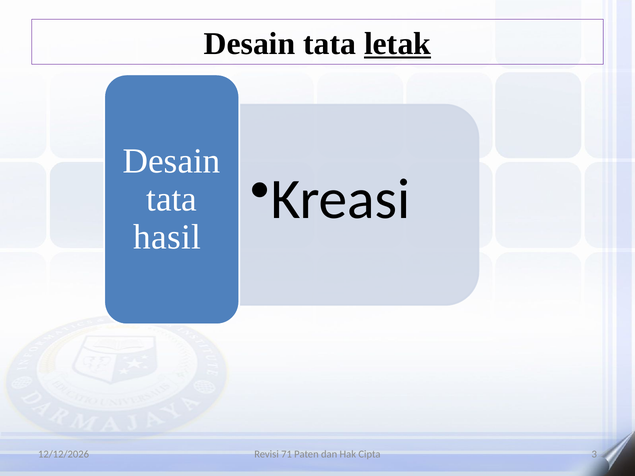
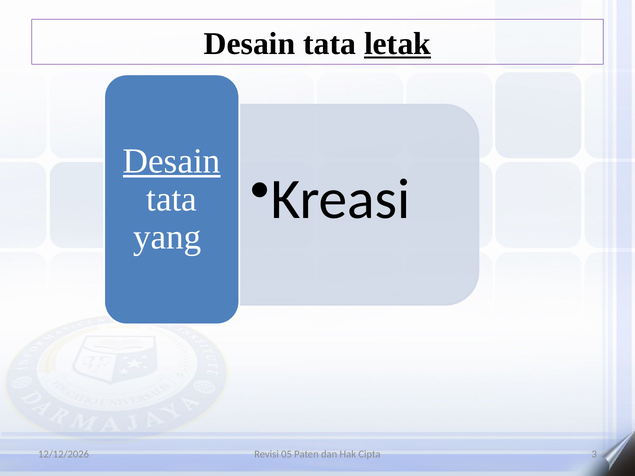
Desain underline: none -> present (172, 161)
hasil: hasil -> yang (167, 237)
71: 71 -> 05 (286, 455)
